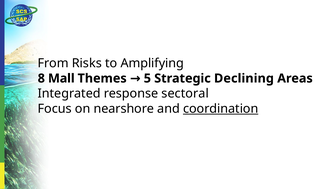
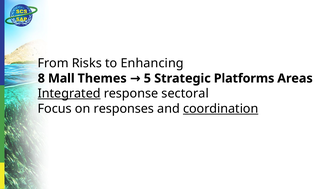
Amplifying: Amplifying -> Enhancing (152, 63)
Declining: Declining -> Platforms (244, 78)
Integrated underline: none -> present (69, 93)
nearshore: nearshore -> responses (124, 109)
